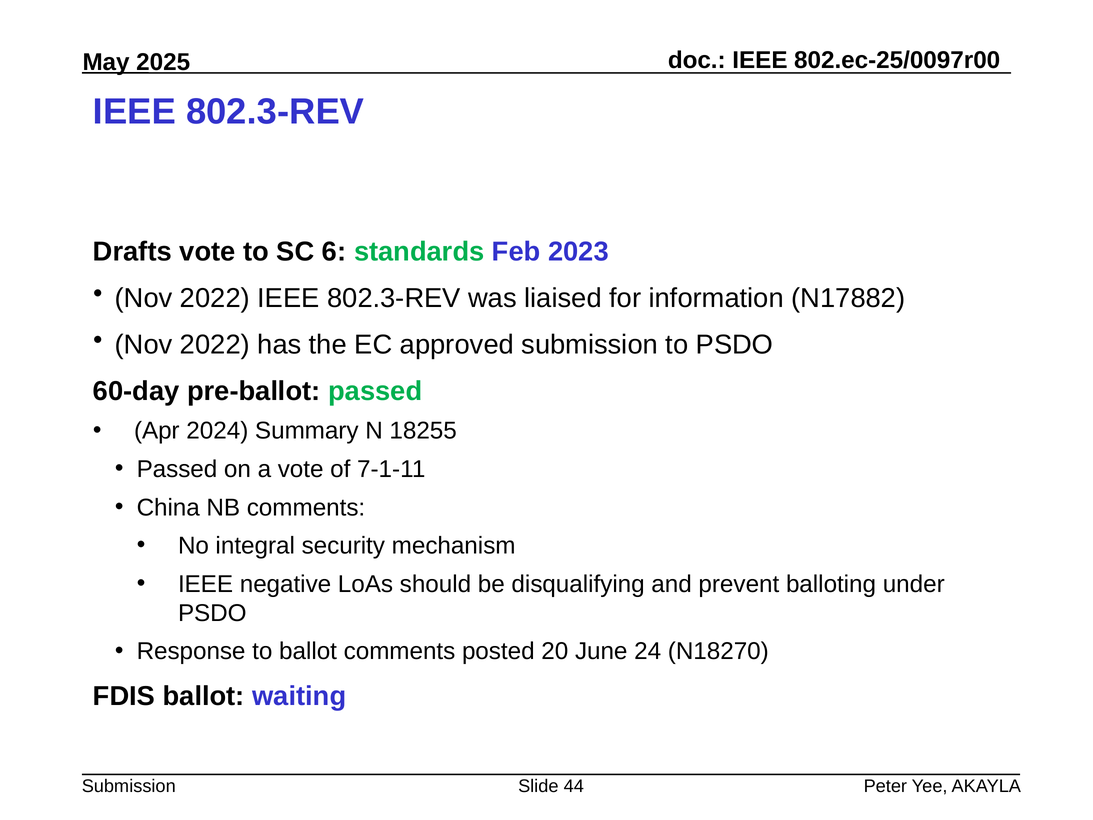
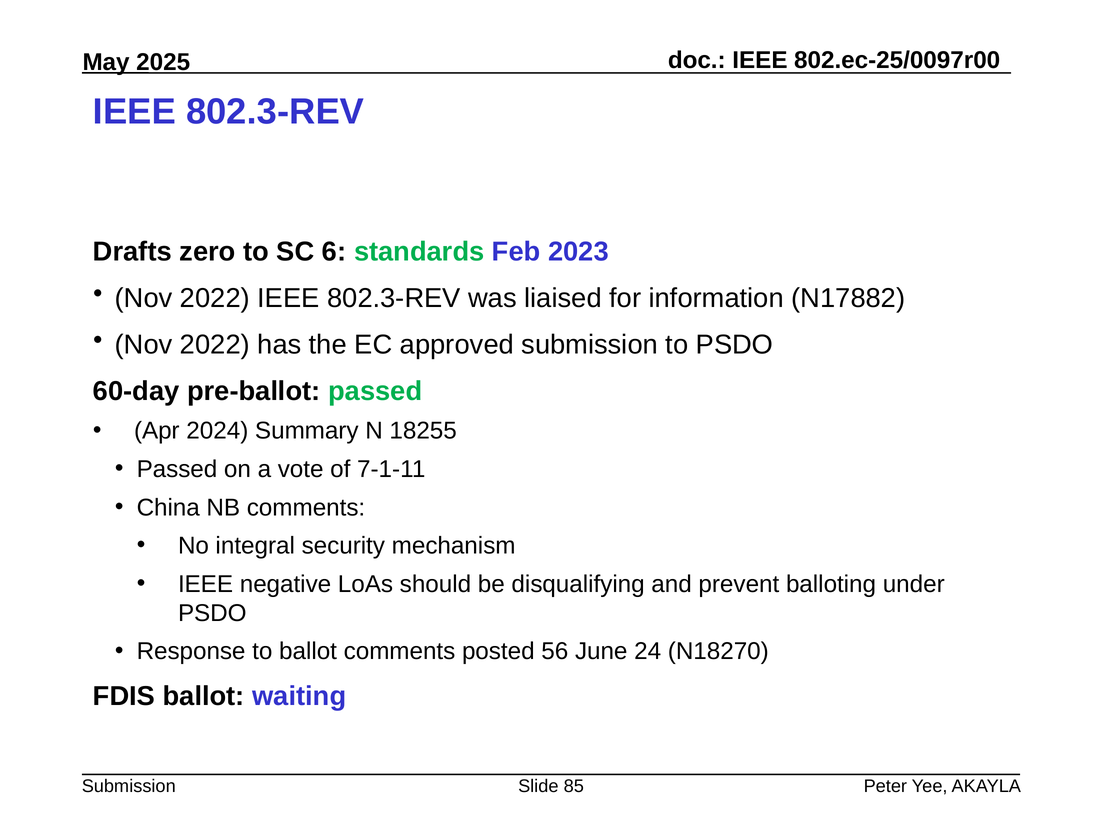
Drafts vote: vote -> zero (207, 252)
20: 20 -> 56 (555, 651)
44: 44 -> 85 (574, 786)
